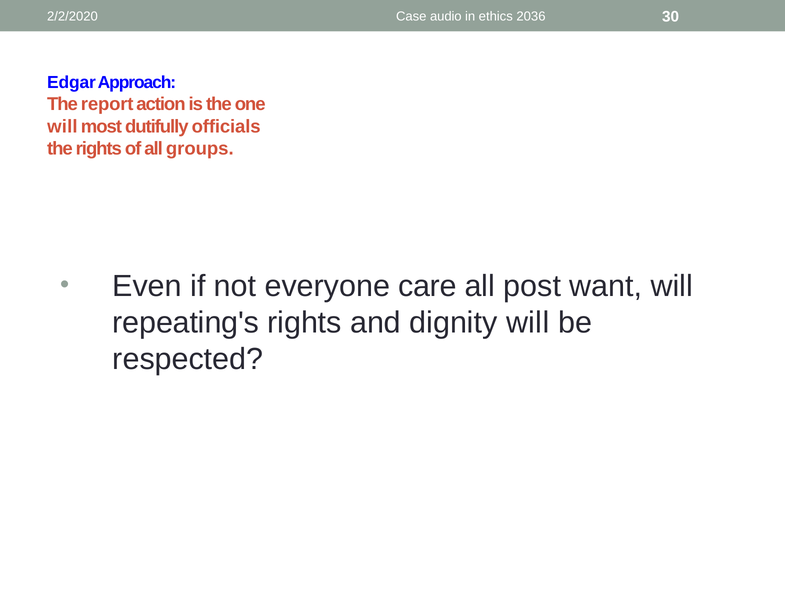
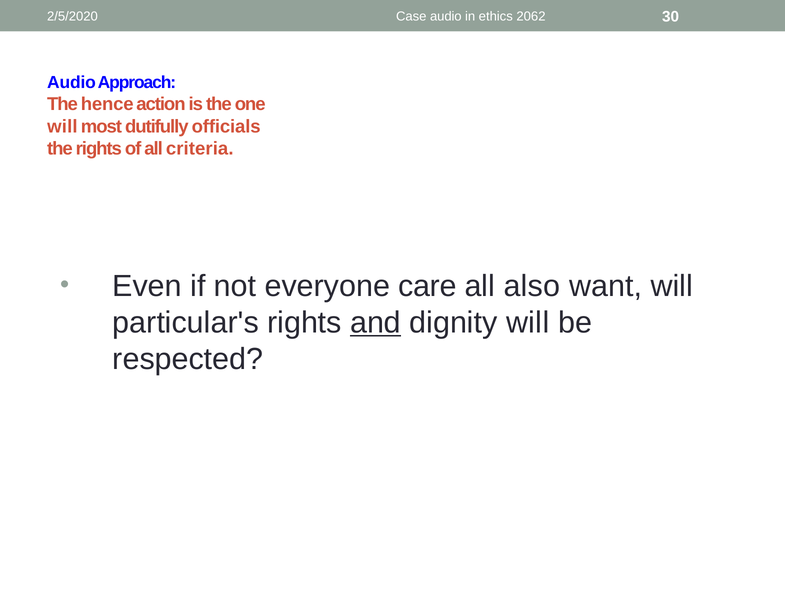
2/2/2020: 2/2/2020 -> 2/5/2020 (72, 17)
2036: 2036 -> 2062 (531, 17)
Edgar: Edgar -> Audio (71, 82)
report: report -> hence (107, 104)
groups: groups -> criteria (200, 149)
post: post -> also (532, 286)
repeating's: repeating's -> particular's (186, 323)
and underline: none -> present (376, 323)
